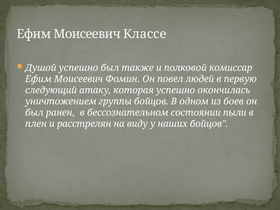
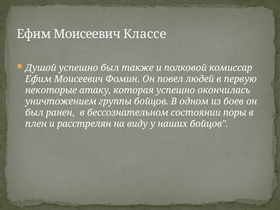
следующий: следующий -> некоторые (51, 90)
пыли: пыли -> поры (235, 113)
